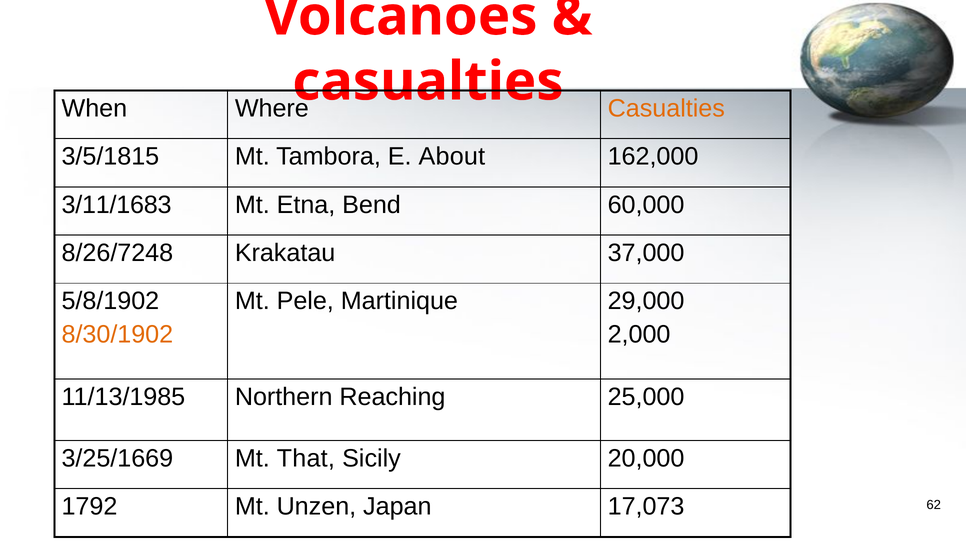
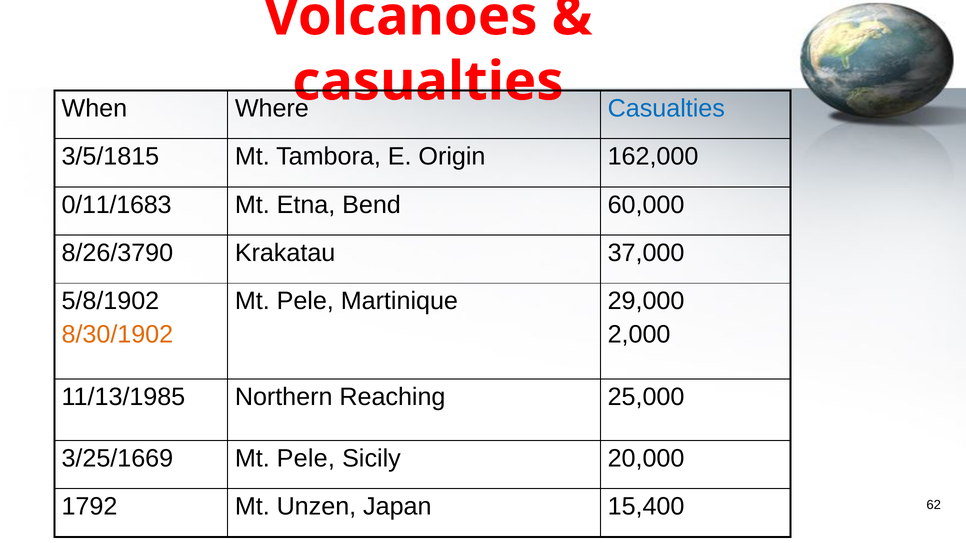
Casualties colour: orange -> blue (666, 109)
About: About -> Origin (452, 157)
3/11/1683: 3/11/1683 -> 0/11/1683 (117, 205)
8/26/7248: 8/26/7248 -> 8/26/3790 (117, 253)
3/25/1669 Mt That: That -> Pele (306, 459)
17,073: 17,073 -> 15,400 (646, 507)
